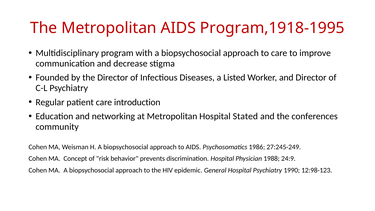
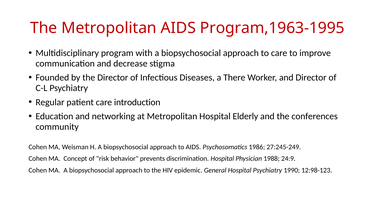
Program,1918-1995: Program,1918-1995 -> Program,1963-1995 (272, 28)
Listed: Listed -> There (234, 78)
Stated: Stated -> Elderly (245, 116)
